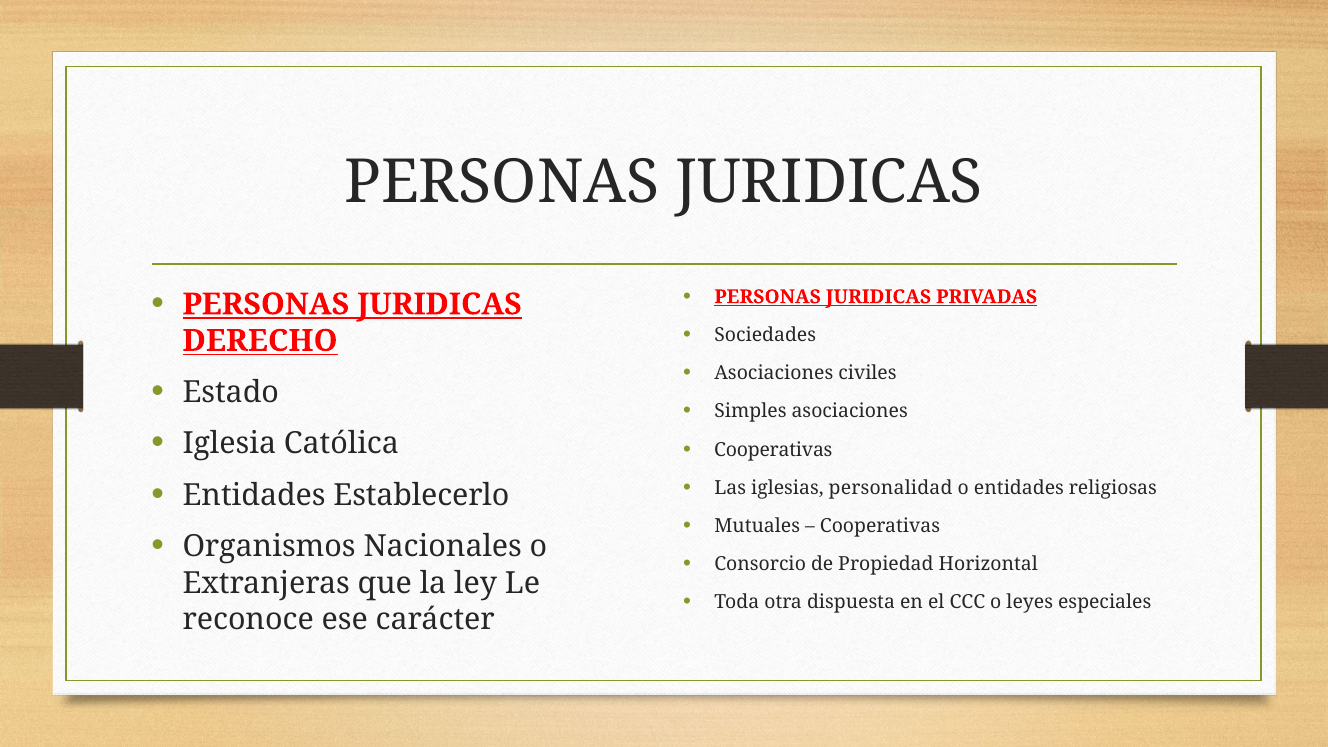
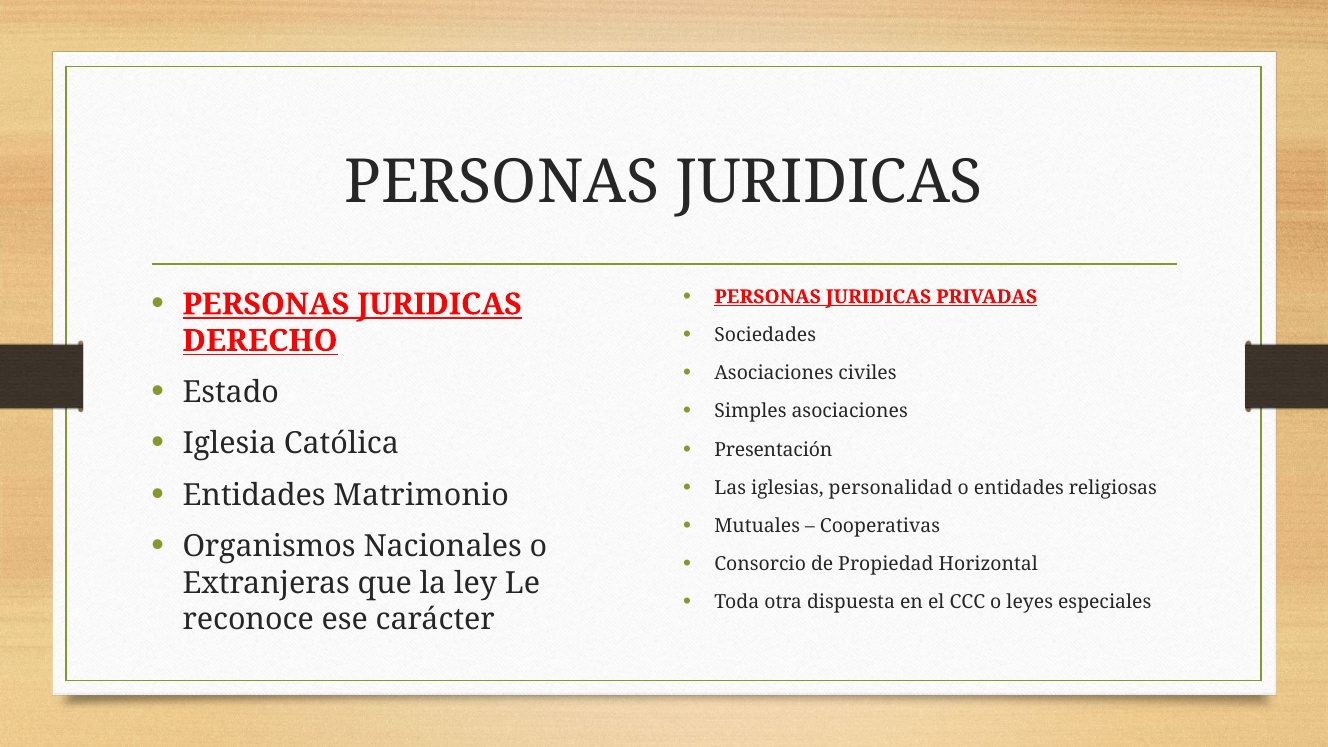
Cooperativas: Cooperativas -> Presentación (773, 450)
Establecerlo: Establecerlo -> Matrimonio (421, 495)
